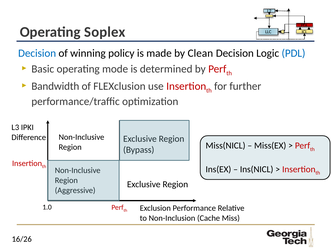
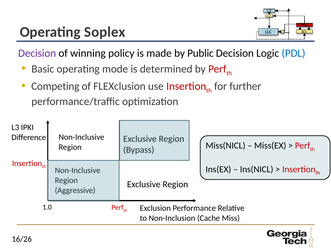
Decision colour: blue -> purple (37, 53)
Clean: Clean -> Public (200, 53)
Bandwidth: Bandwidth -> Competing (55, 86)
